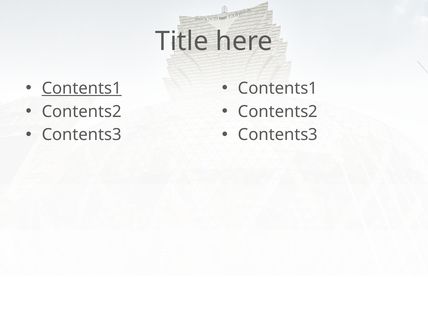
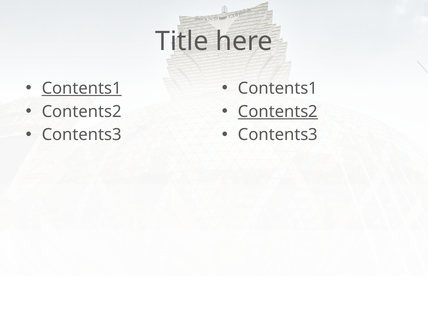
Contents2 underline: none -> present (278, 112)
